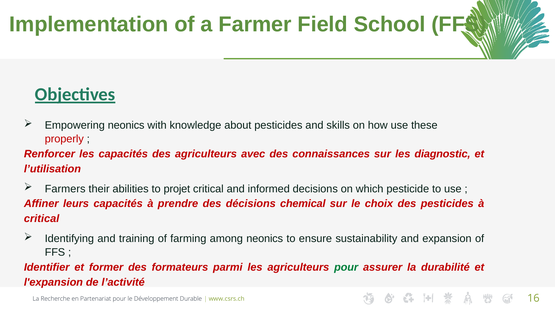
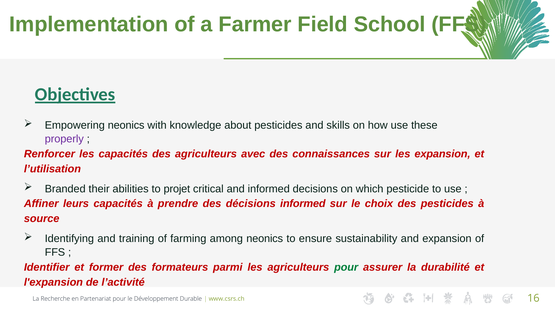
properly colour: red -> purple (64, 139)
les diagnostic: diagnostic -> expansion (442, 154)
Farmers: Farmers -> Branded (65, 189)
décisions chemical: chemical -> informed (303, 204)
critical: critical -> source (42, 219)
